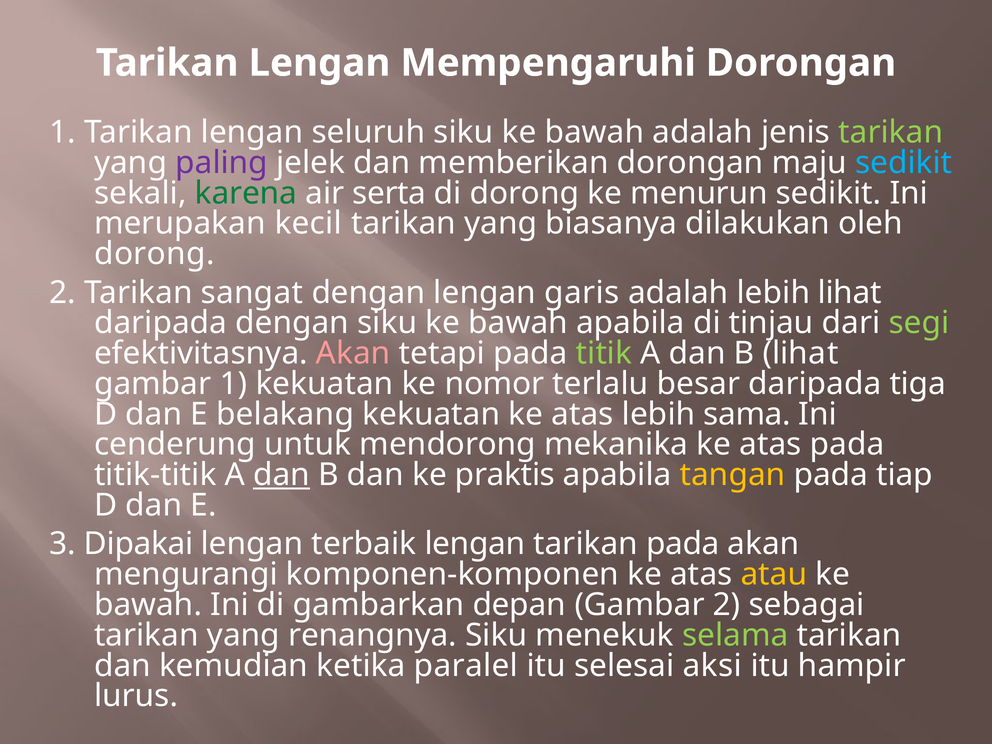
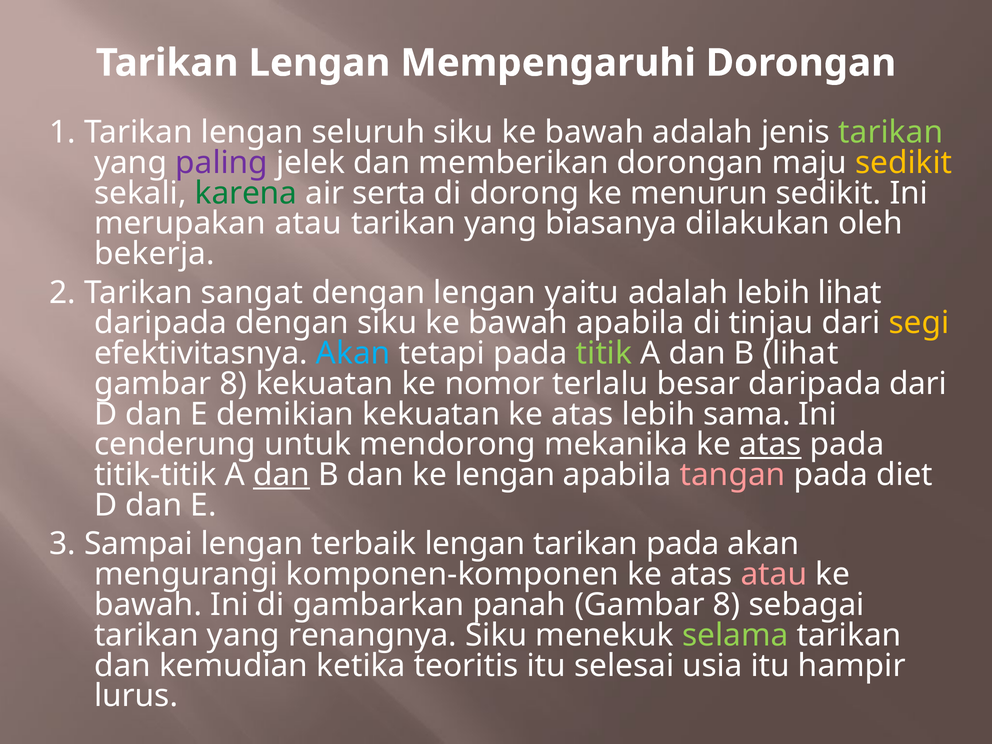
sedikit colour: light blue -> yellow (904, 163)
merupakan kecil: kecil -> atau (308, 223)
dorong: dorong -> bekerja (154, 254)
garis: garis -> yaitu (582, 293)
segi colour: light green -> yellow (919, 323)
Akan colour: pink -> light blue (353, 353)
1: 1 -> 8 (233, 384)
daripada tiga: tiga -> dari (918, 384)
belakang: belakang -> demikian (285, 414)
atas underline: none -> present (771, 445)
ke praktis: praktis -> lengan (505, 475)
tangan colour: yellow -> pink (733, 475)
tiap: tiap -> diet (905, 475)
Dipakai: Dipakai -> Sampai (139, 544)
atau colour: yellow -> pink (774, 574)
depan: depan -> panah (519, 605)
2: 2 -> 8 (727, 605)
paralel: paralel -> teoritis (466, 666)
aksi: aksi -> usia (712, 666)
